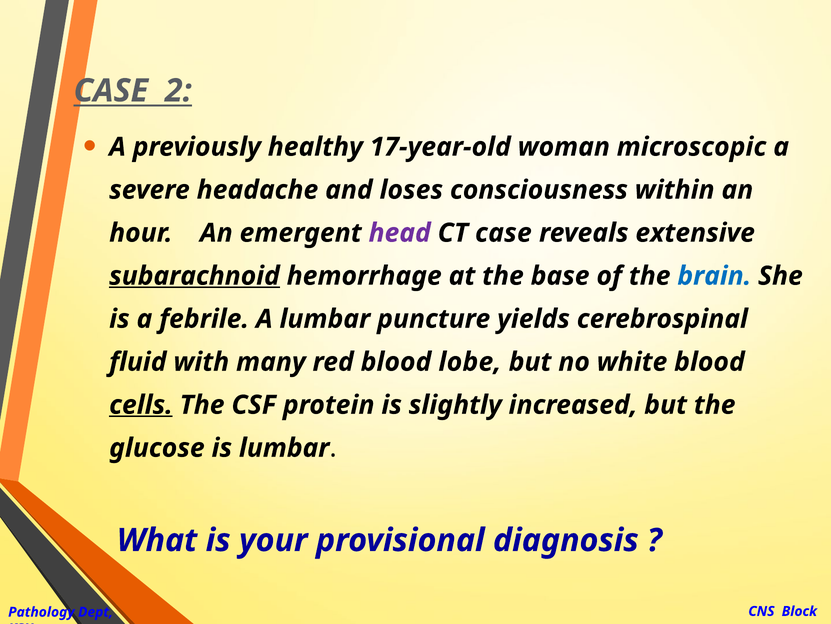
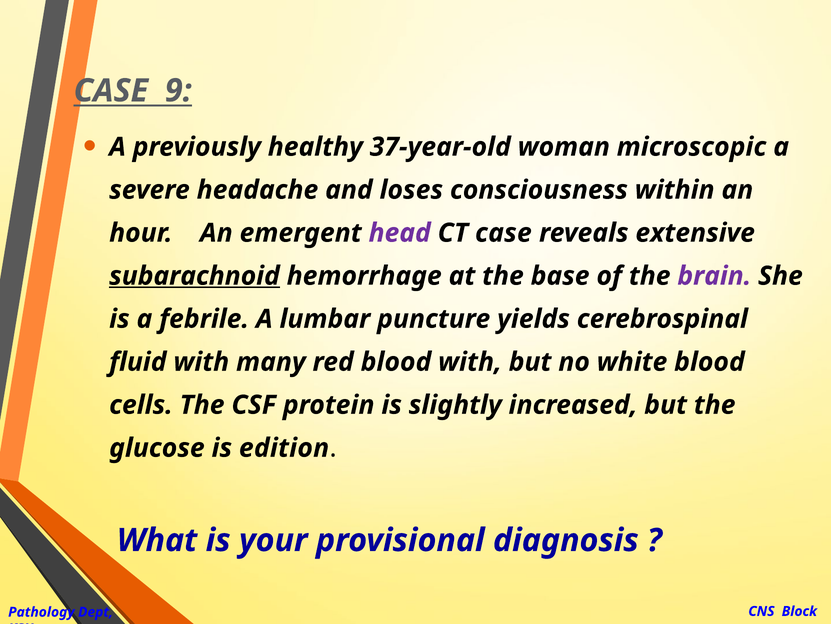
2: 2 -> 9 (178, 91)
17-year-old: 17-year-old -> 37-year-old (440, 147)
brain colour: blue -> purple (714, 276)
blood lobe: lobe -> with (470, 362)
cells underline: present -> none (141, 405)
is lumbar: lumbar -> edition (284, 447)
